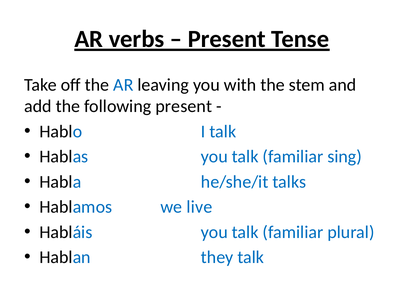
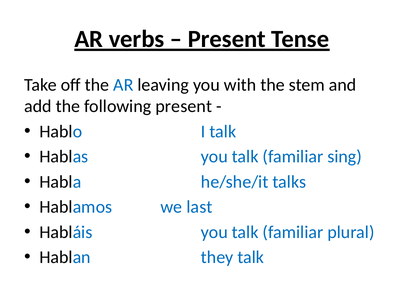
live: live -> last (199, 207)
